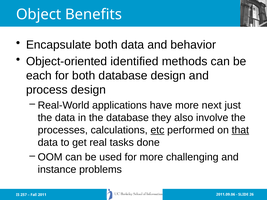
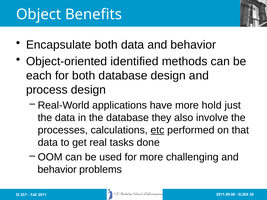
next: next -> hold (212, 105)
that underline: present -> none (240, 130)
instance: instance -> behavior (57, 170)
